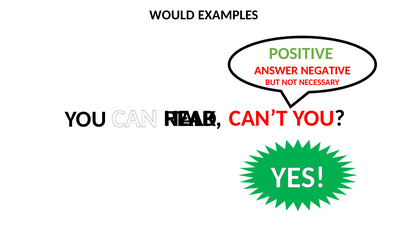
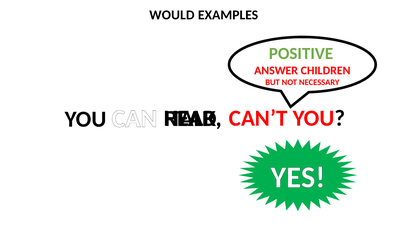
NEGATIVE: NEGATIVE -> CHILDREN (326, 71)
